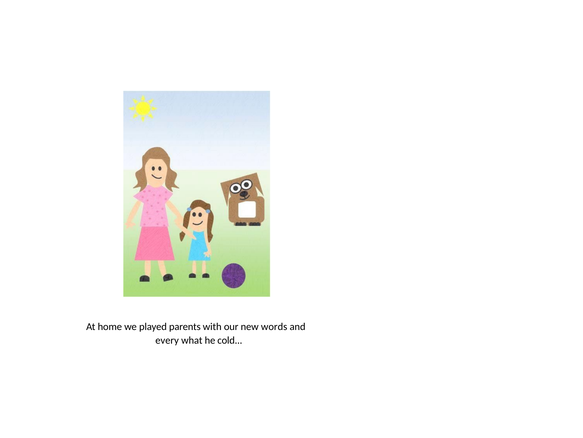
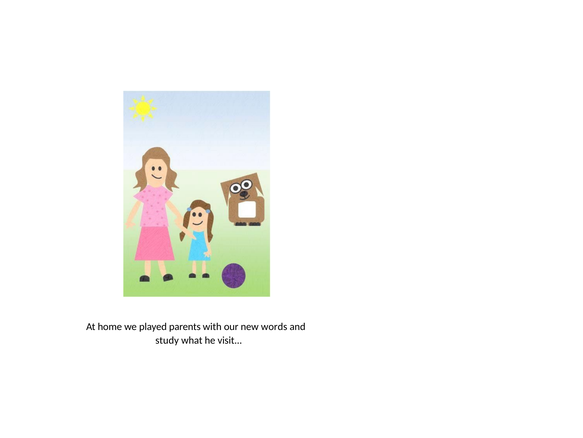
every: every -> study (167, 340)
cold: cold -> visit (230, 340)
